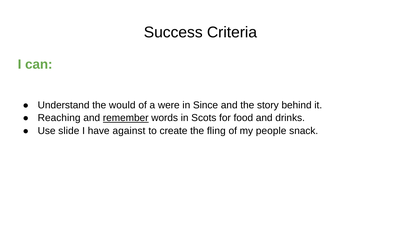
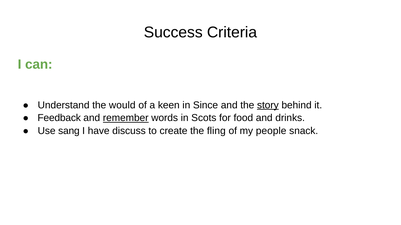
were: were -> keen (169, 105)
story underline: none -> present (268, 105)
Reaching: Reaching -> Feedback (59, 118)
slide: slide -> sang (69, 131)
against: against -> discuss (129, 131)
